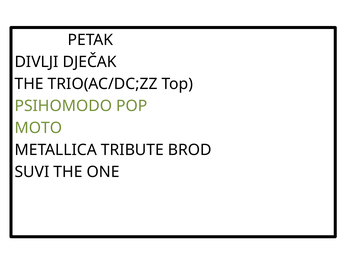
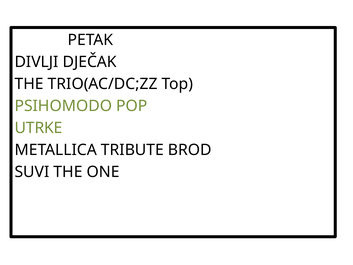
MOTO: MOTO -> UTRKE (39, 128)
